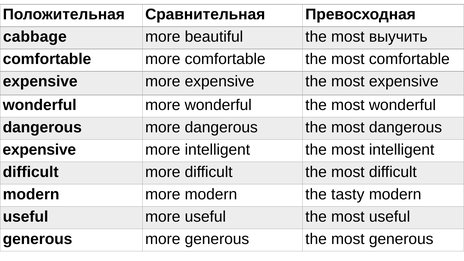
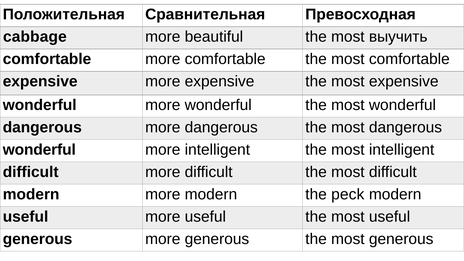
expensive: expensive -> wonderful (39, 150)
tasty: tasty -> peck (348, 194)
